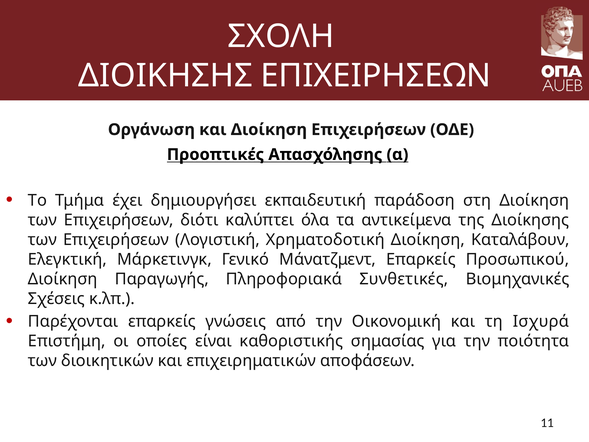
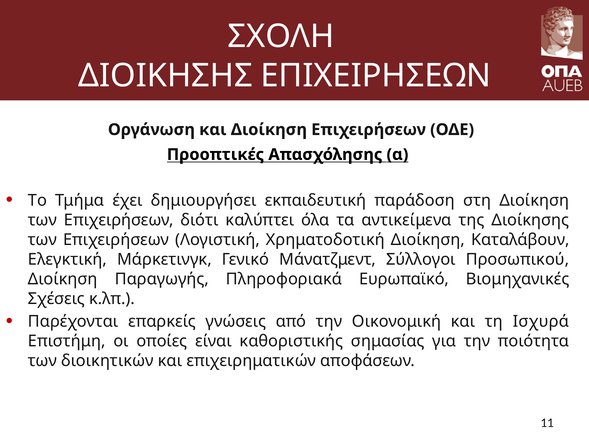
Μάνατζμεντ Επαρκείς: Επαρκείς -> Σύλλογοι (421, 259)
Συνθετικές: Συνθετικές -> Ευρωπαϊκό (404, 279)
